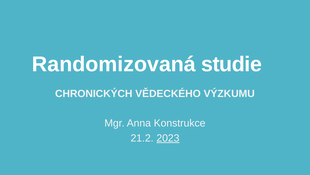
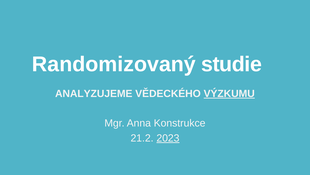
Randomizovaná: Randomizovaná -> Randomizovaný (114, 64)
CHRONICKÝCH: CHRONICKÝCH -> ANALYZUJEME (94, 93)
VÝZKUMU underline: none -> present (229, 93)
